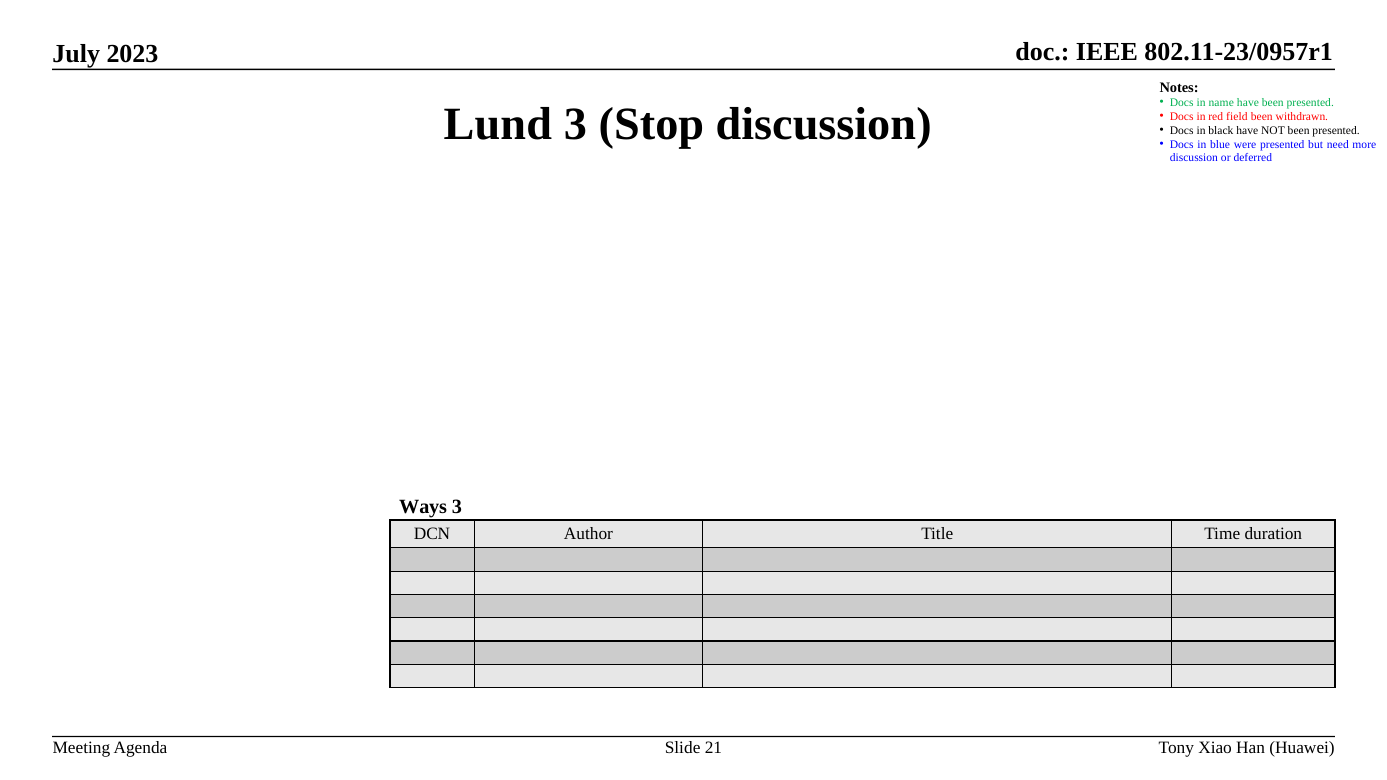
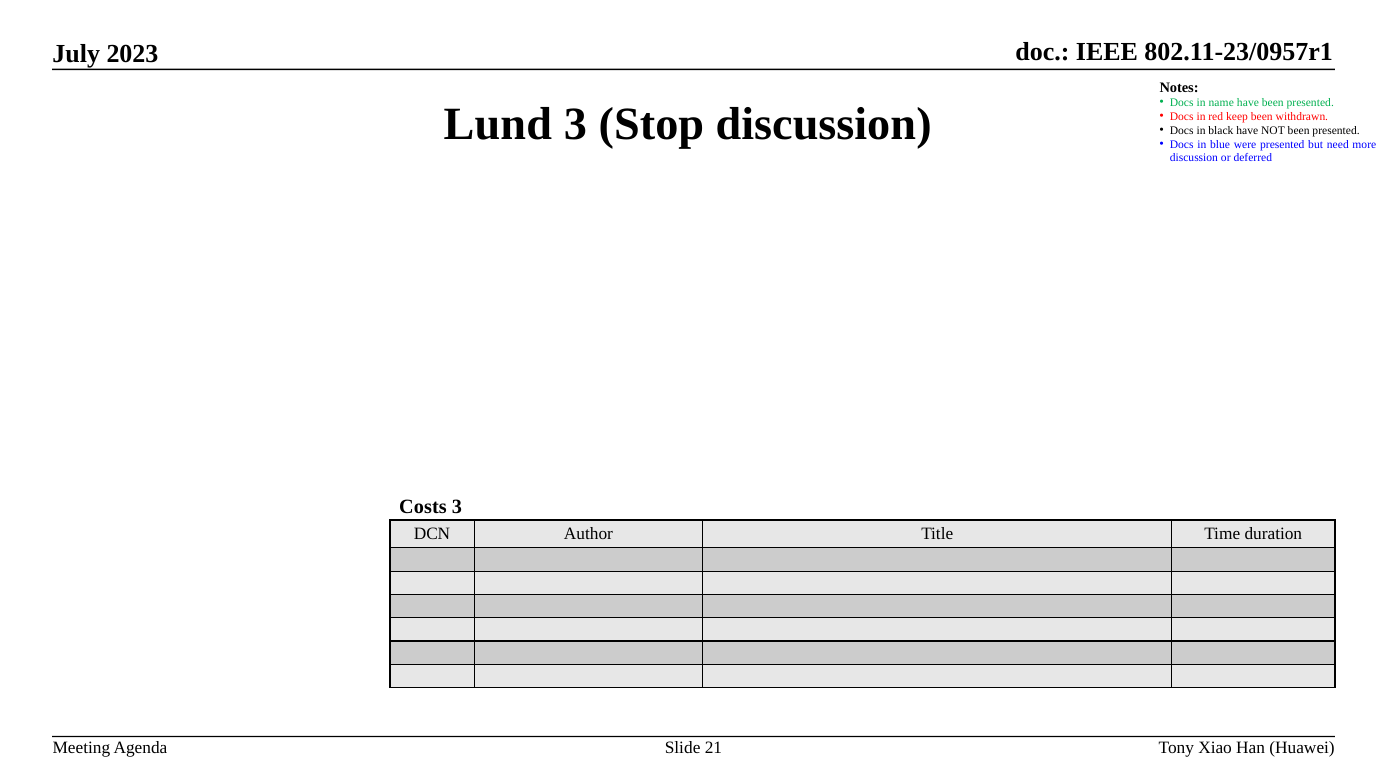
field: field -> keep (1237, 117)
Ways: Ways -> Costs (423, 507)
